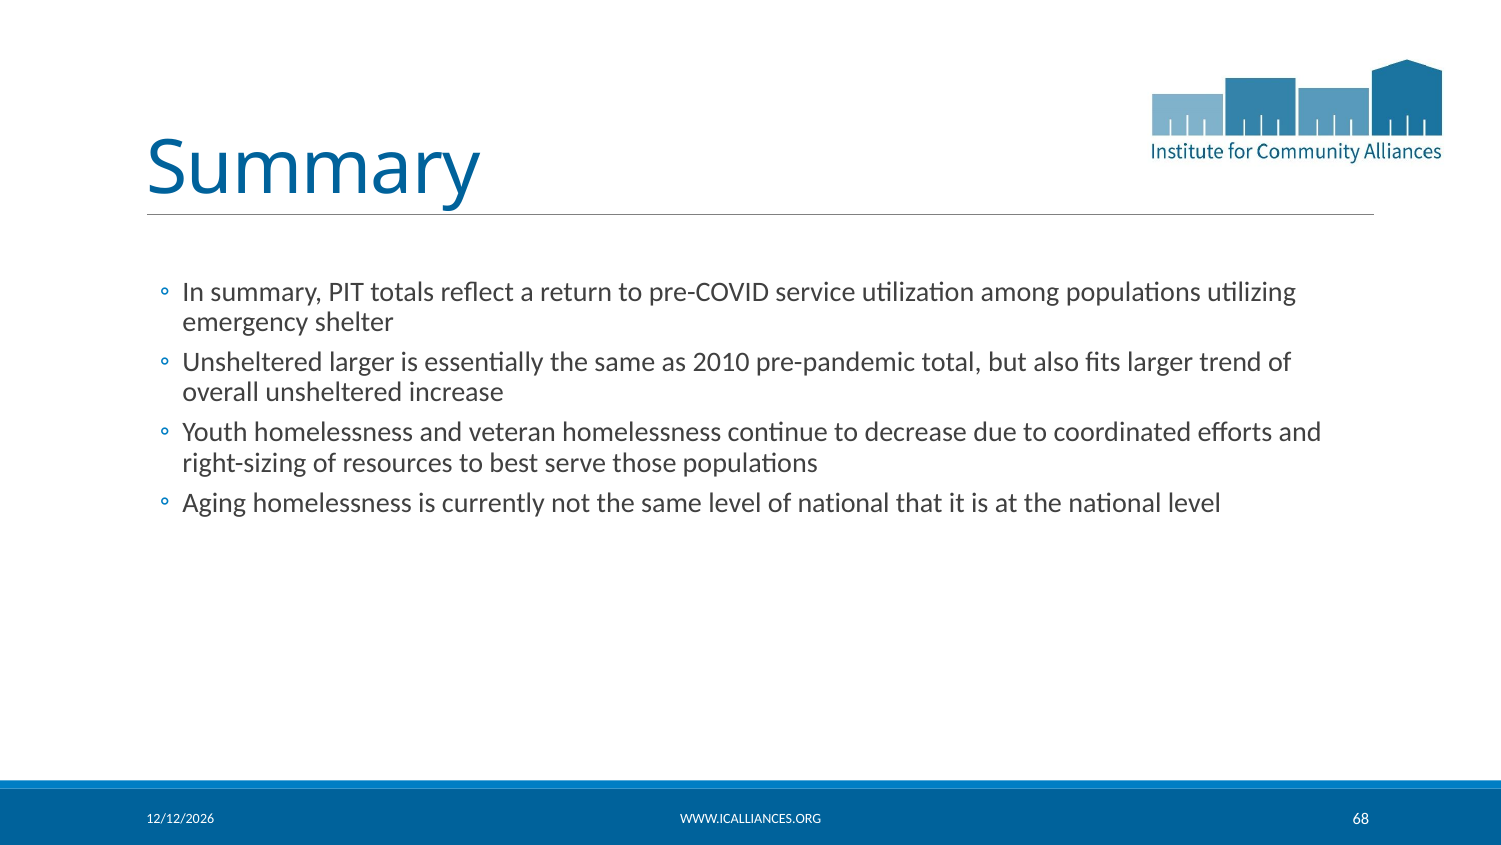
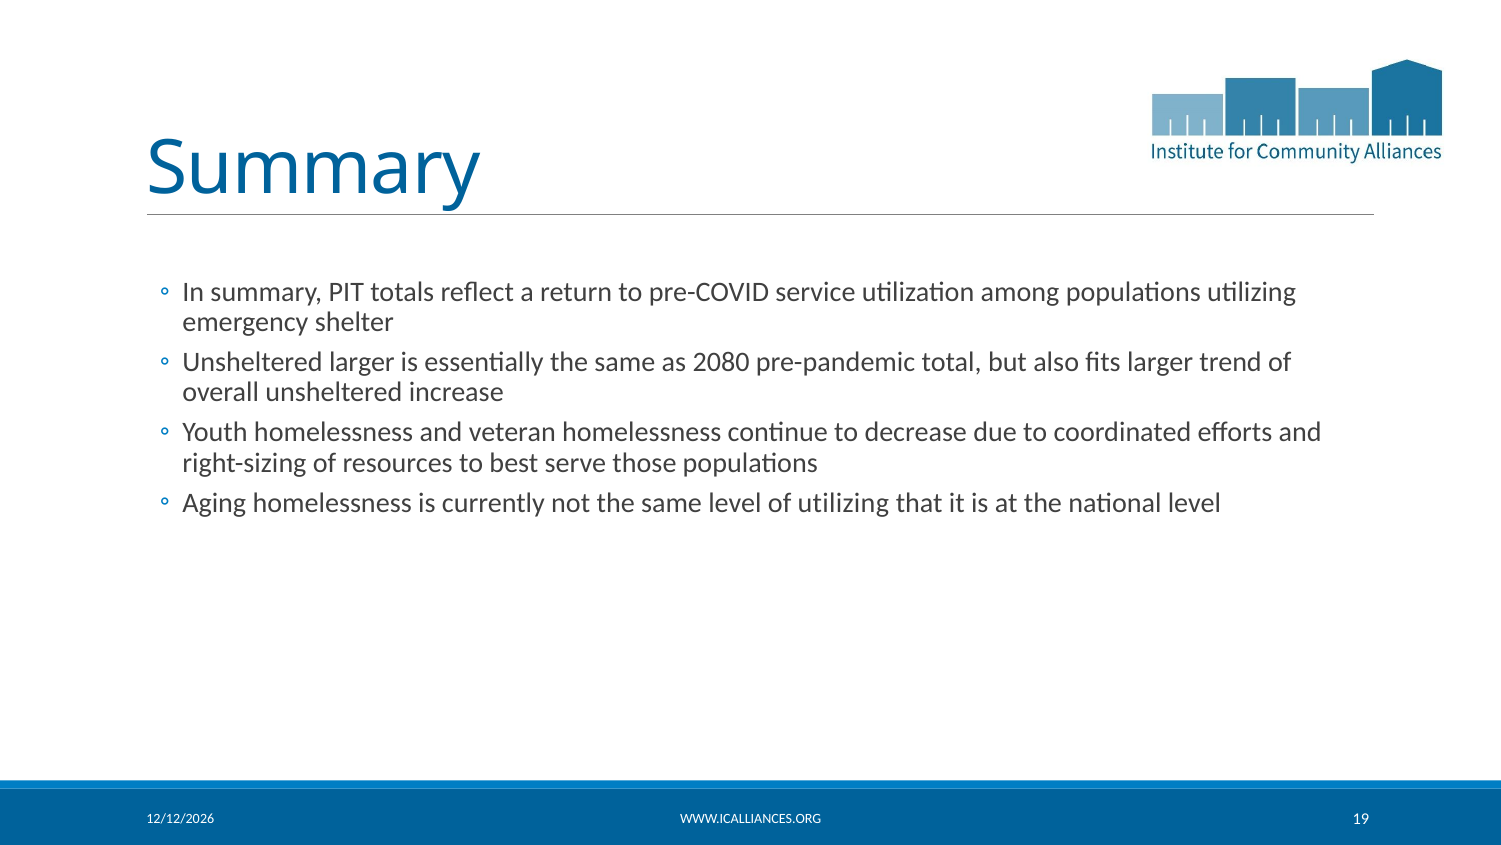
2010: 2010 -> 2080 (721, 362)
of national: national -> utilizing (843, 502)
68: 68 -> 19 (1361, 819)
